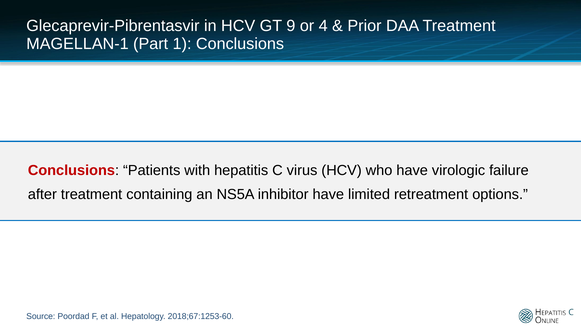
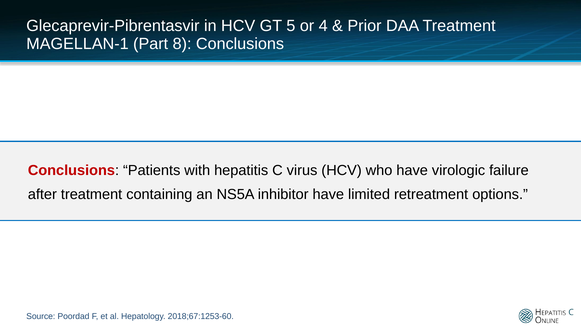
9: 9 -> 5 (291, 26)
1: 1 -> 8 (182, 44)
